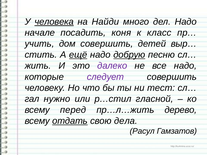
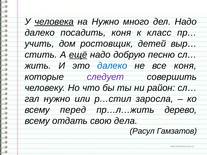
на Найди: Найди -> Нужно (105, 22)
начале: начале -> далеко (40, 33)
дом совершить: совершить -> ростовщик (107, 44)
добрую underline: present -> none (129, 55)
далеко colour: purple -> blue (112, 66)
все надо: надо -> коня (185, 66)
тест: тест -> район (161, 88)
гласной: гласной -> заросла (155, 99)
отдать underline: present -> none (70, 121)
